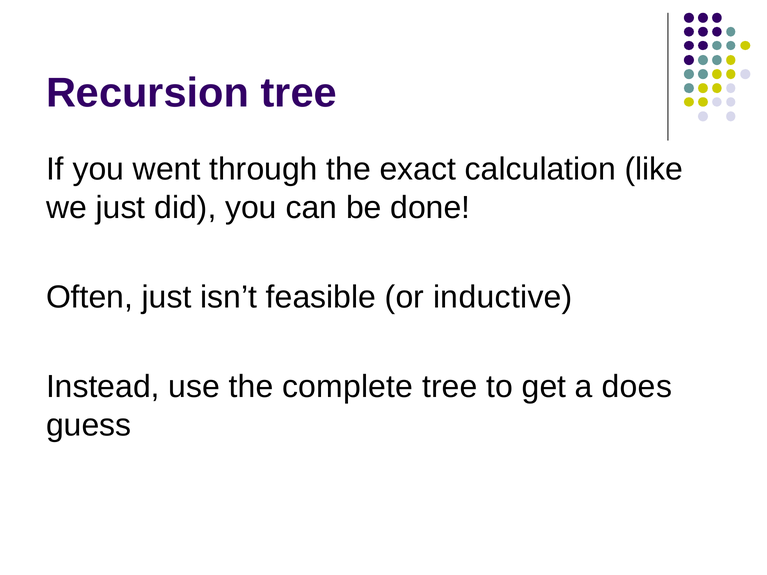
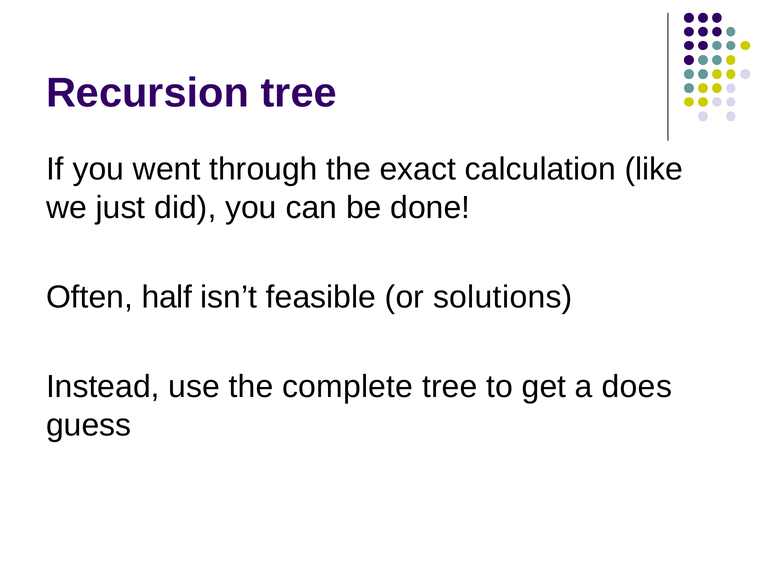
Often just: just -> half (167, 297)
inductive: inductive -> solutions (503, 297)
